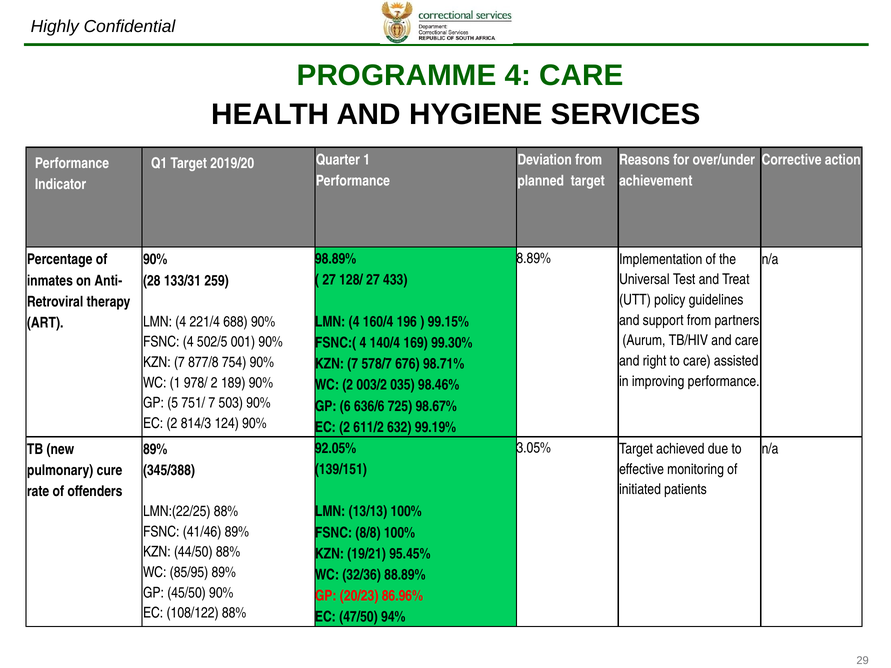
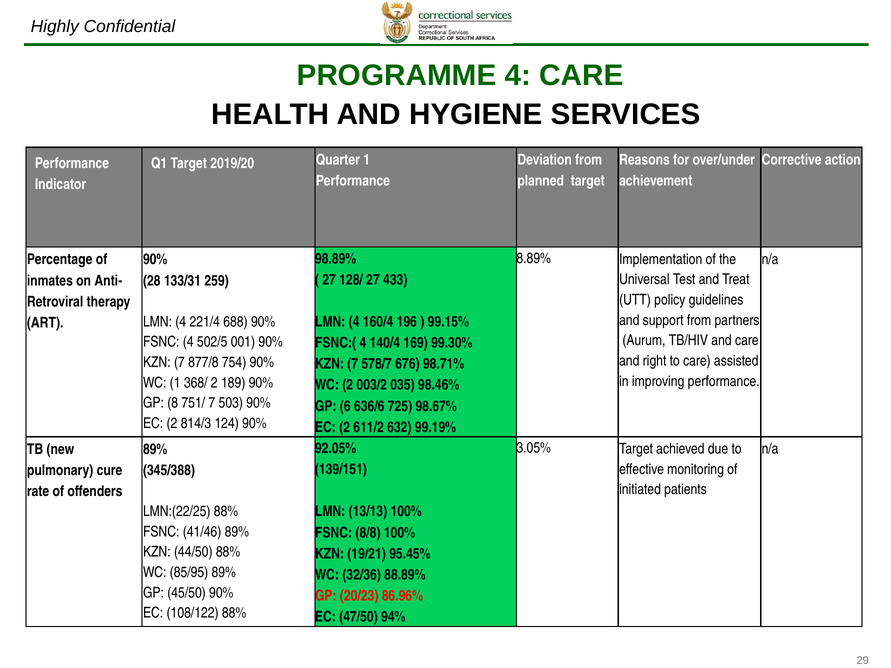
978/: 978/ -> 368/ (196, 383)
5: 5 -> 8 (173, 403)
